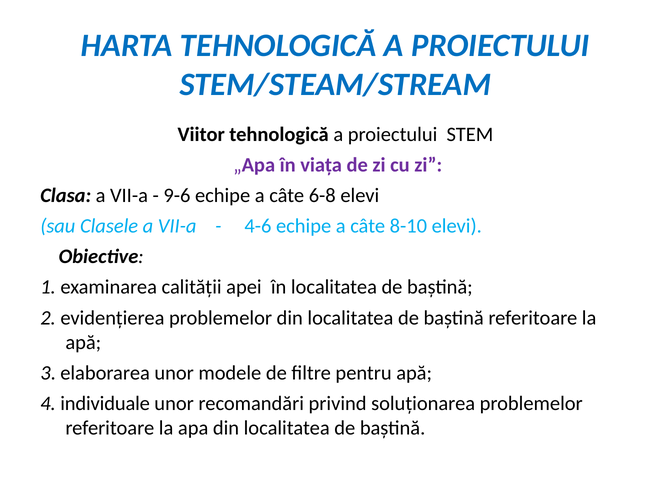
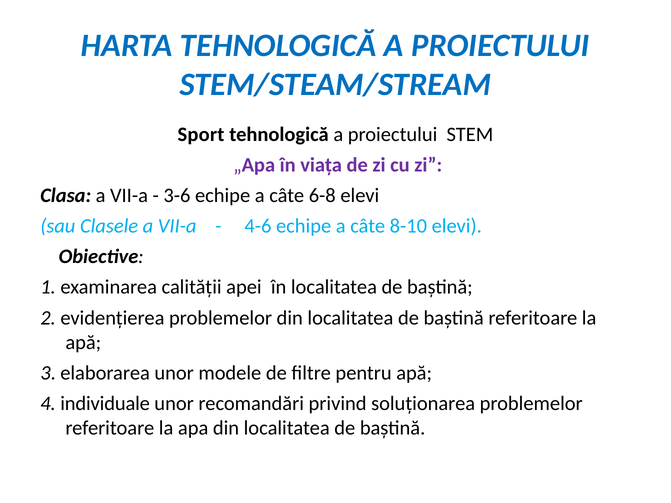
Viitor: Viitor -> Sport (201, 135)
9-6: 9-6 -> 3-6 (177, 196)
